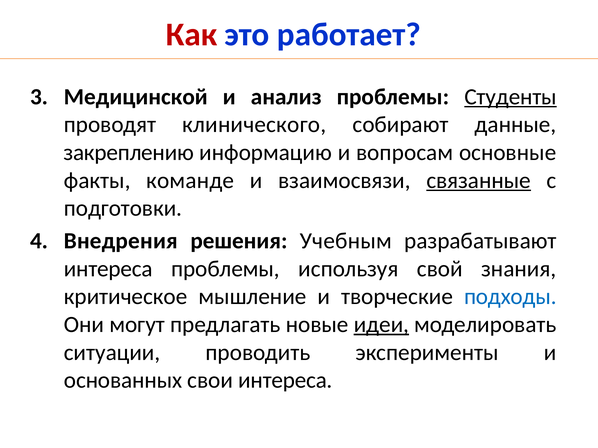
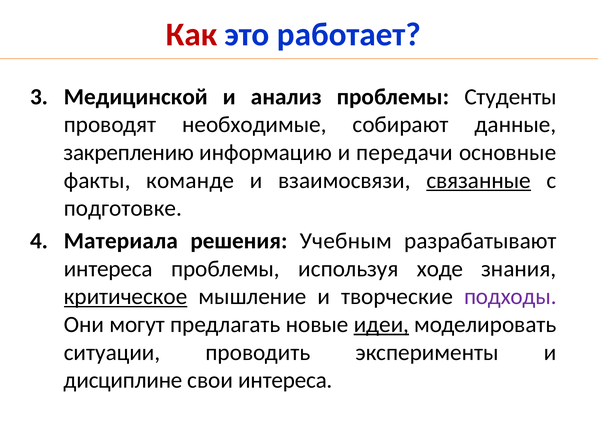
Студенты underline: present -> none (511, 97)
клинического: клинического -> необходимые (254, 125)
вопросам: вопросам -> передачи (405, 153)
подготовки: подготовки -> подготовке (123, 208)
Внедрения: Внедрения -> Материала (121, 241)
свой: свой -> ходе (440, 269)
критическое underline: none -> present (126, 297)
подходы colour: blue -> purple (510, 297)
основанных: основанных -> дисциплине (123, 381)
